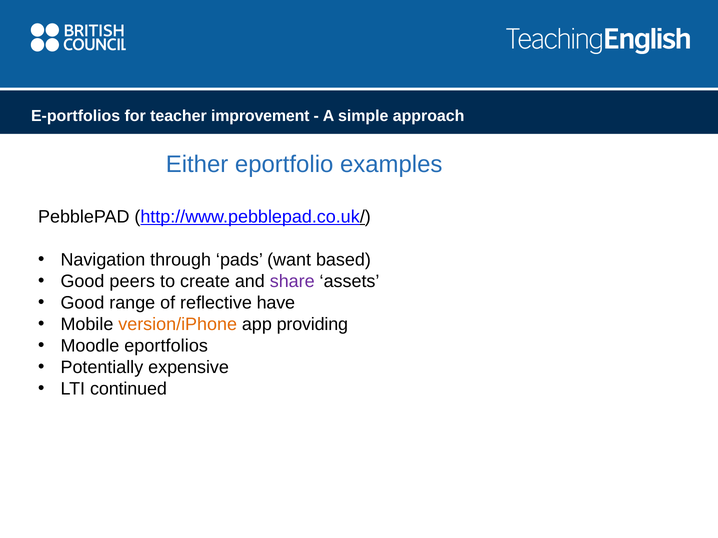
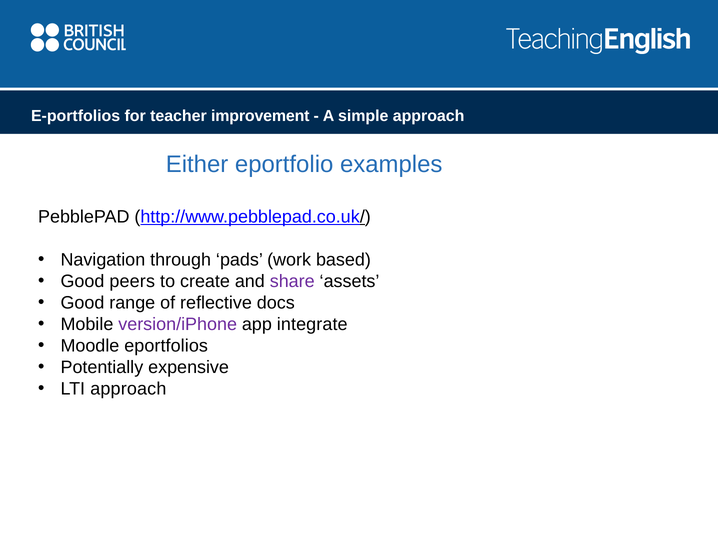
want: want -> work (289, 260)
have: have -> docs (276, 303)
version/iPhone colour: orange -> purple (178, 325)
providing: providing -> integrate (312, 325)
LTI continued: continued -> approach (128, 389)
